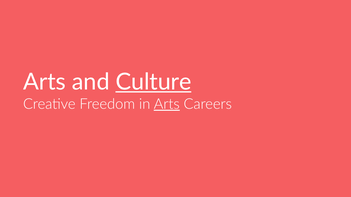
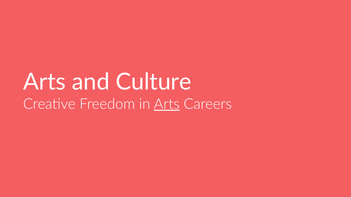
Culture underline: present -> none (154, 82)
